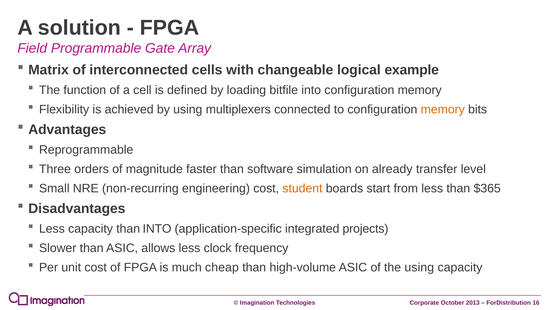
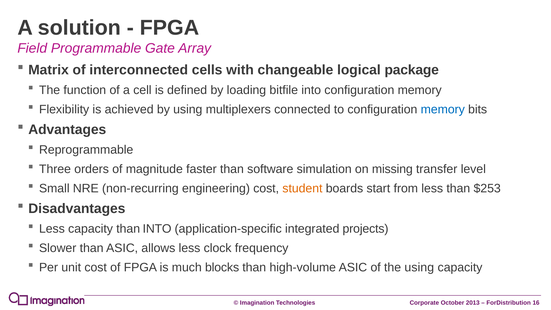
example: example -> package (412, 70)
memory colour: orange -> blue (443, 109)
already: already -> missing (392, 169)
$365: $365 -> $253 (487, 188)
cheap: cheap -> blocks (222, 267)
